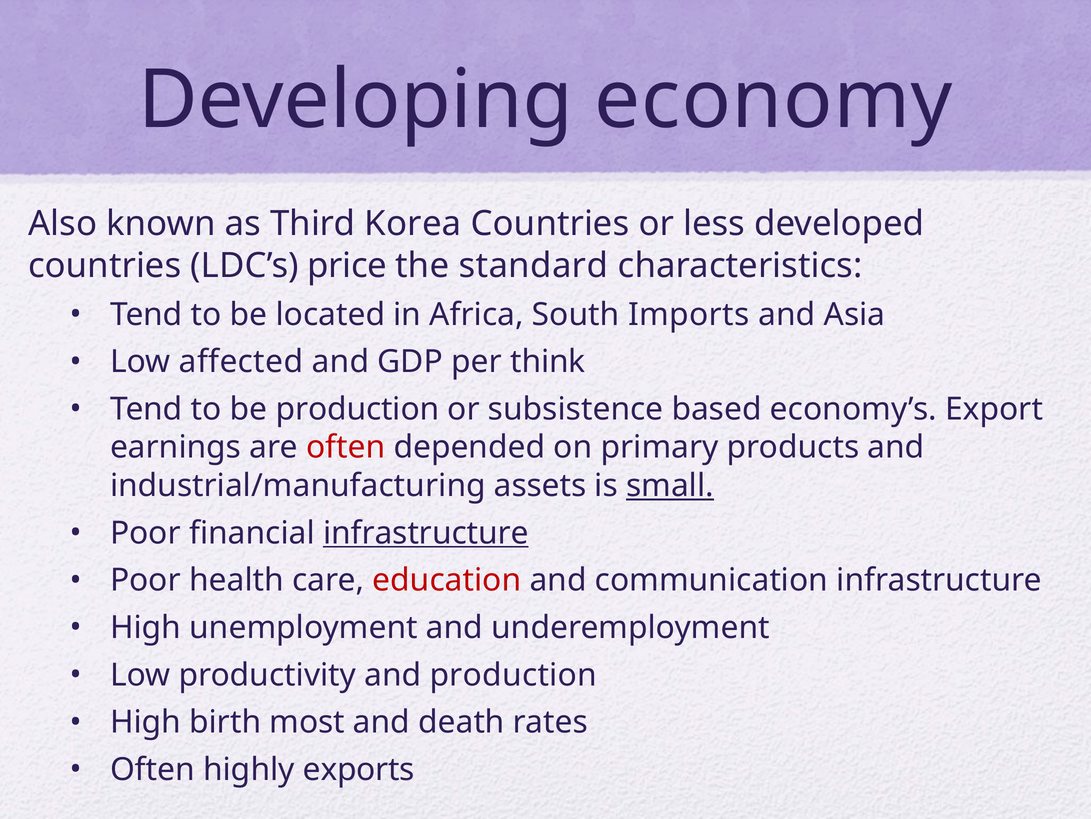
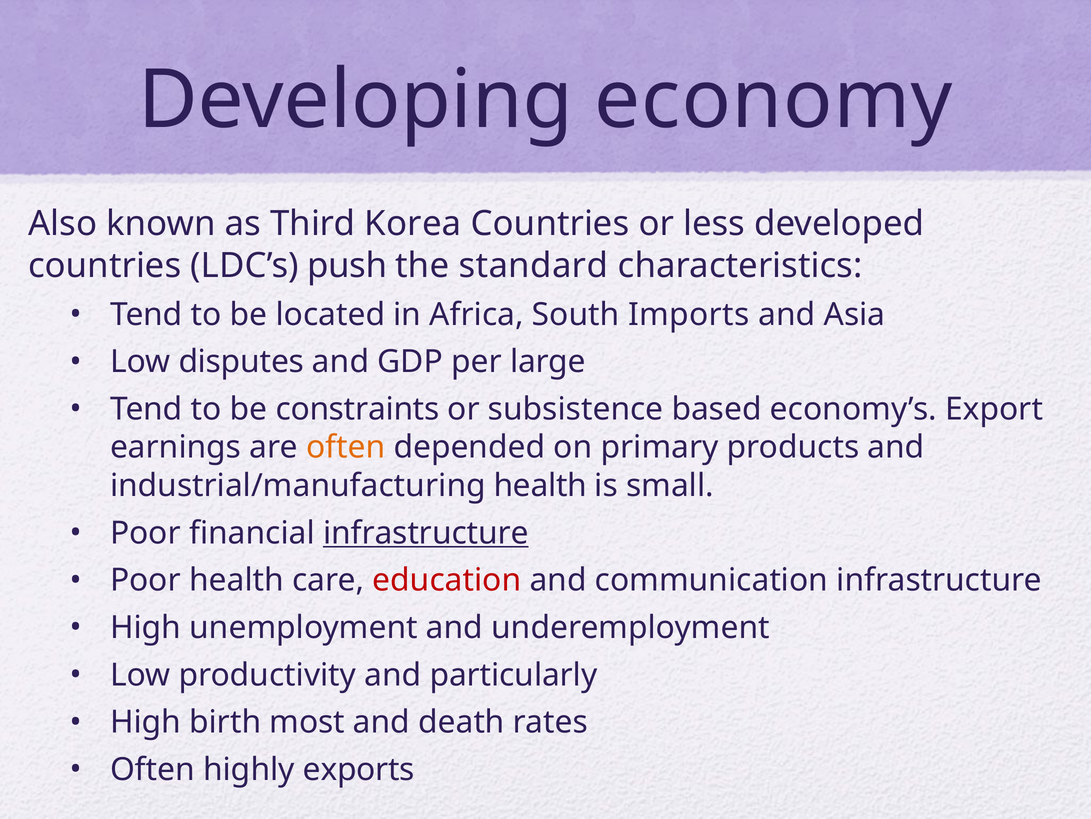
price: price -> push (347, 265)
affected: affected -> disputes (241, 362)
think: think -> large (548, 362)
be production: production -> constraints (358, 409)
often colour: red -> orange (346, 447)
industrial/manufacturing assets: assets -> health (540, 485)
small underline: present -> none (670, 485)
and production: production -> particularly (513, 674)
